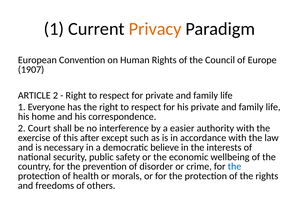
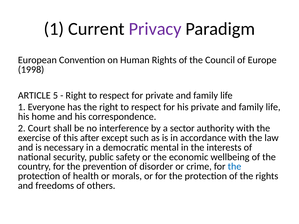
Privacy colour: orange -> purple (155, 29)
1907: 1907 -> 1998 (31, 70)
ARTICLE 2: 2 -> 5 (55, 95)
easier: easier -> sector (182, 128)
believe: believe -> mental (165, 148)
